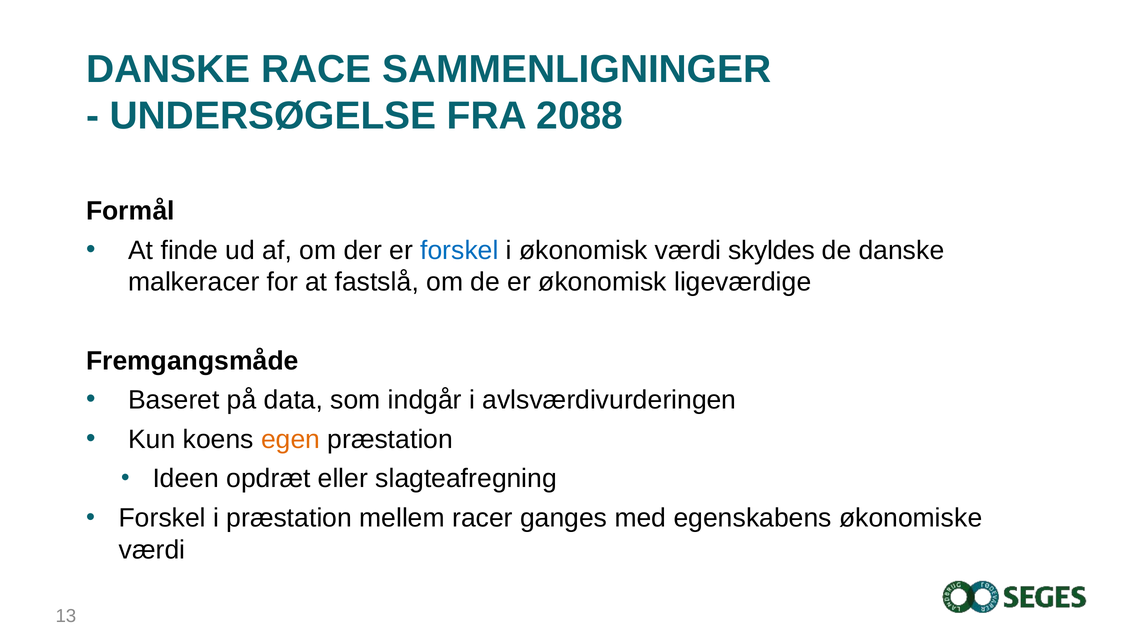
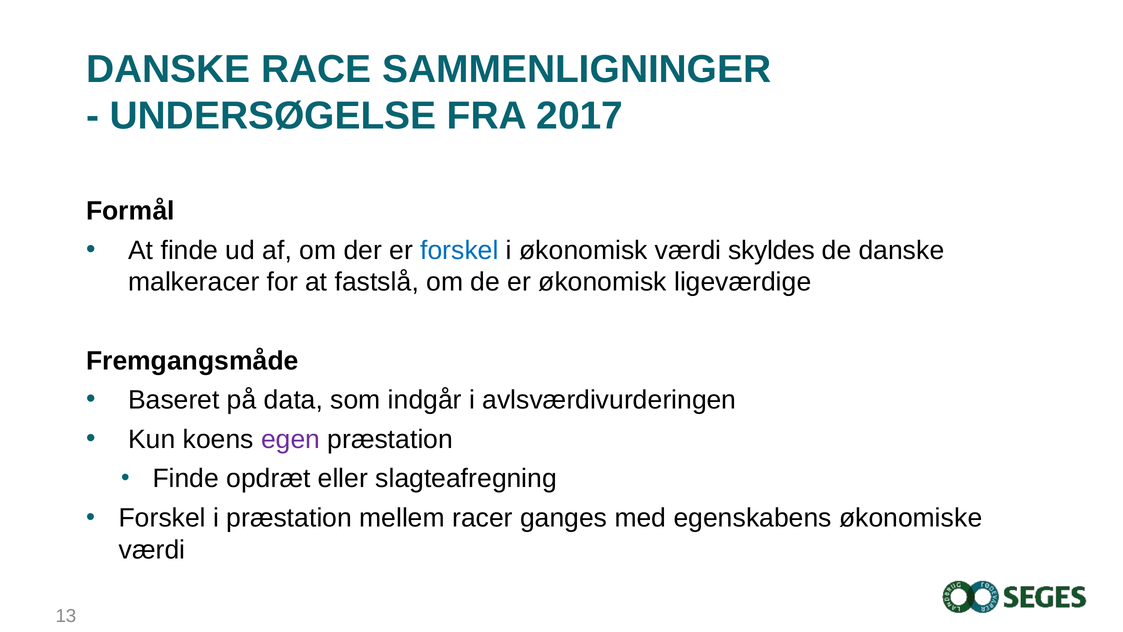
2088: 2088 -> 2017 (580, 116)
egen colour: orange -> purple (291, 439)
Ideen: Ideen -> Finde (186, 479)
